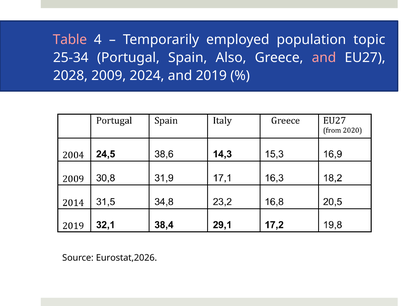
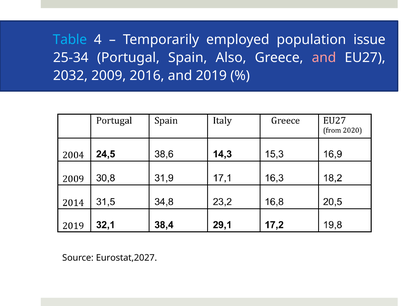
Table colour: pink -> light blue (70, 40)
topic: topic -> issue (369, 40)
2028: 2028 -> 2032 (70, 76)
2024: 2024 -> 2016 (147, 76)
Eurostat,2026: Eurostat,2026 -> Eurostat,2027 (126, 258)
